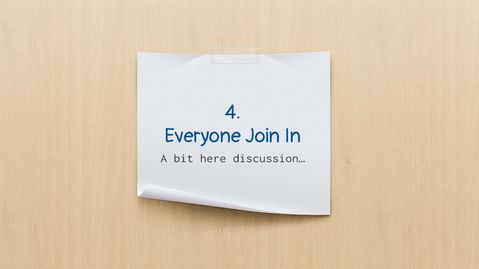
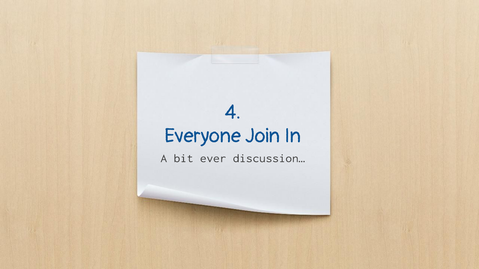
here: here -> ever (213, 158)
